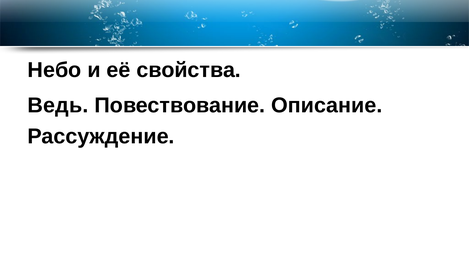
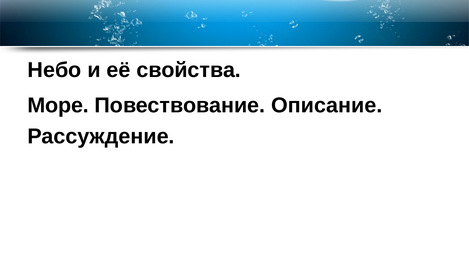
Ведь: Ведь -> Море (58, 105)
